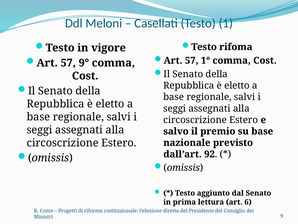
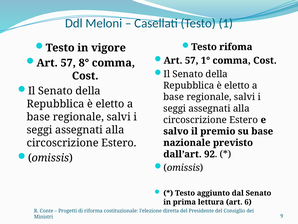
9°: 9° -> 8° (84, 63)
